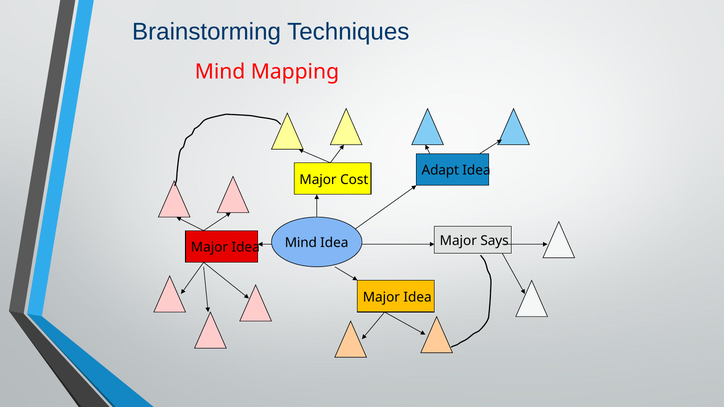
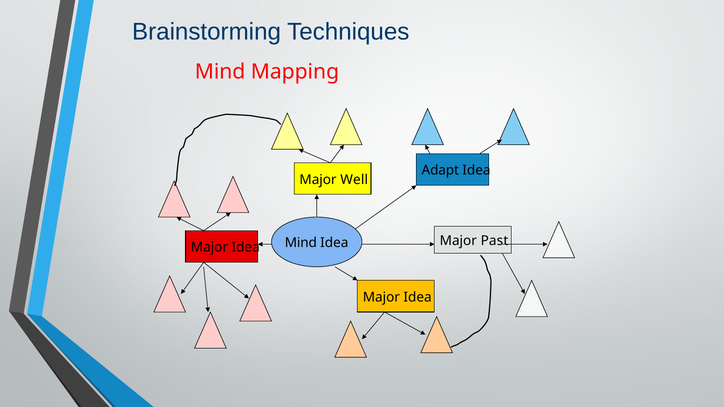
Cost: Cost -> Well (354, 180)
Says: Says -> Past (494, 241)
